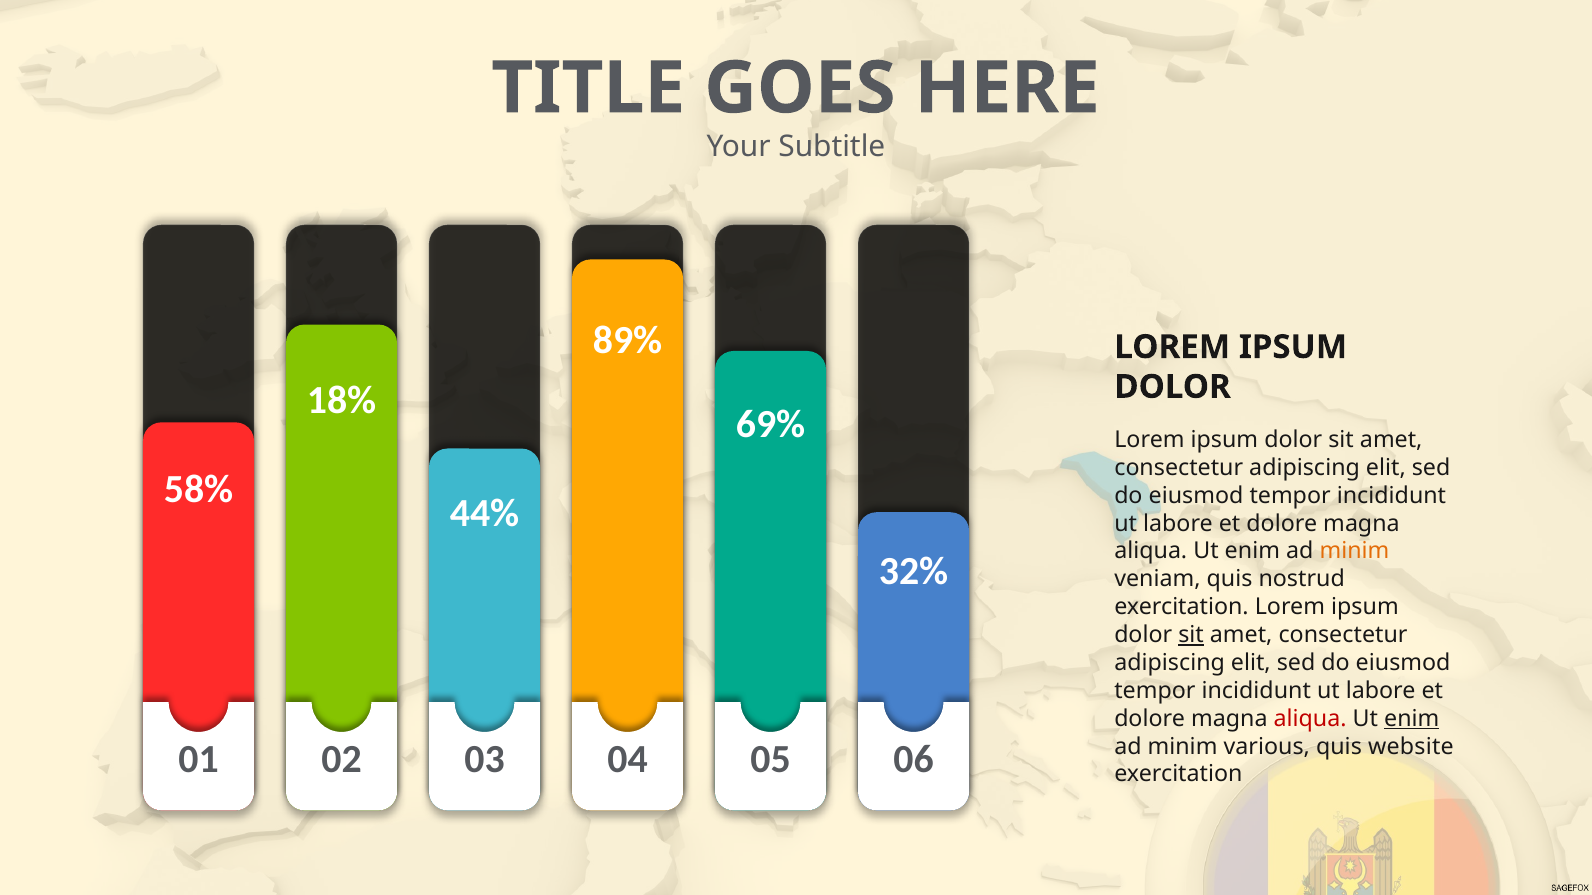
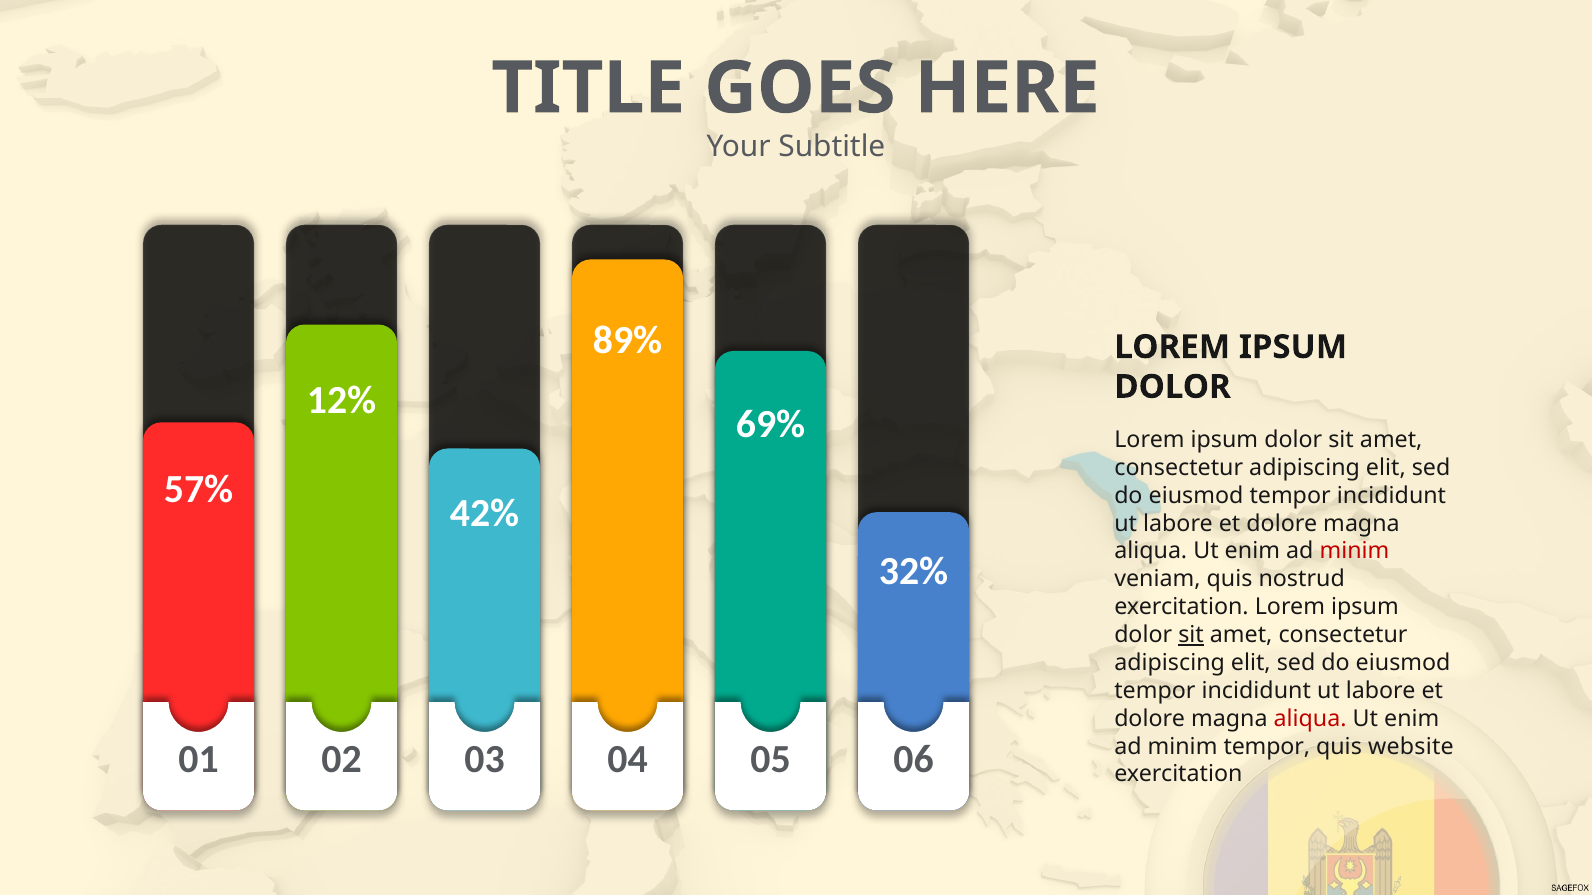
18%: 18% -> 12% (342, 400)
58%: 58% -> 57% (199, 489)
44%: 44% -> 42% (485, 513)
minim colour: orange -> red (1354, 552)
enim underline: present -> none (1412, 719)
minim various: various -> tempor (1267, 747)
